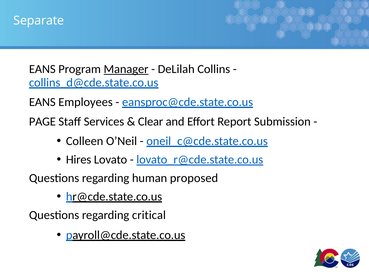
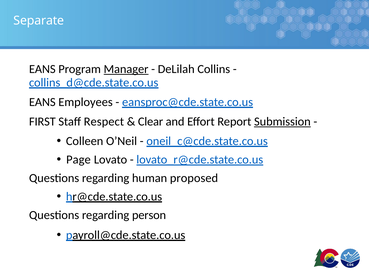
PAGE: PAGE -> FIRST (42, 122)
Services: Services -> Respect (104, 122)
Submission underline: none -> present (282, 122)
Hires: Hires -> Page (78, 160)
critical: critical -> person (149, 216)
